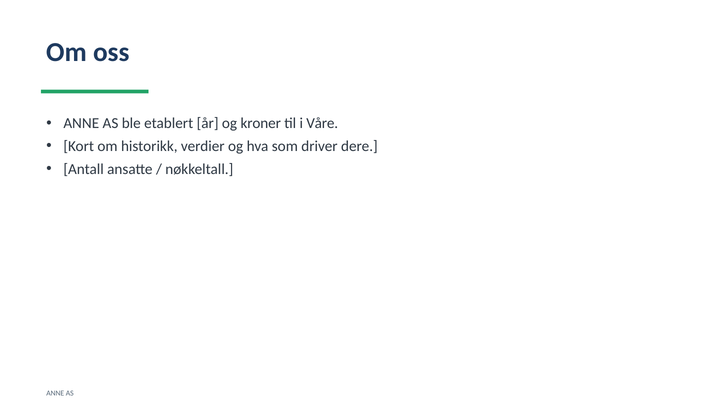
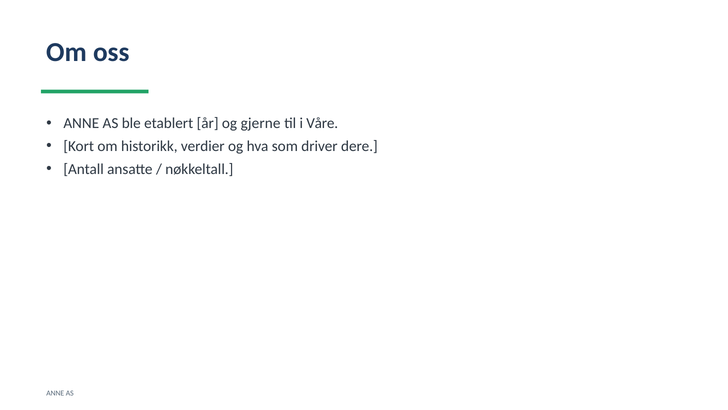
kroner: kroner -> gjerne (261, 123)
